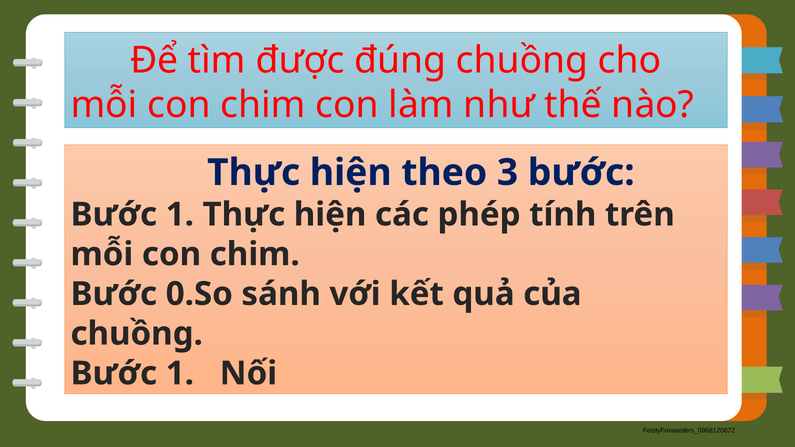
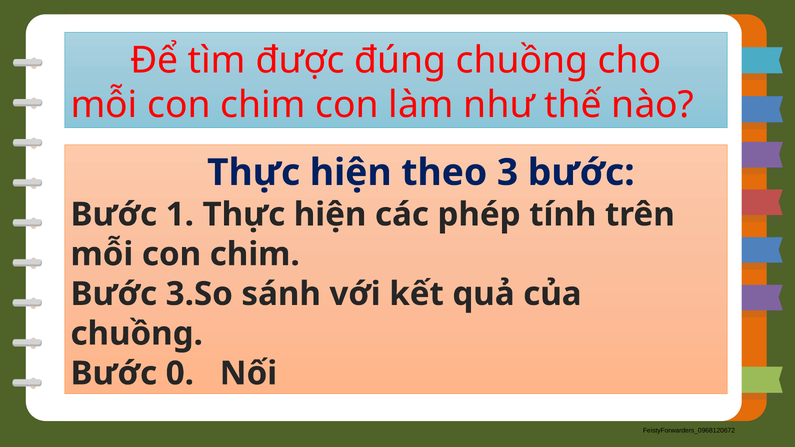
0.So: 0.So -> 3.So (199, 294)
1: 1 -> 0 (180, 374)
